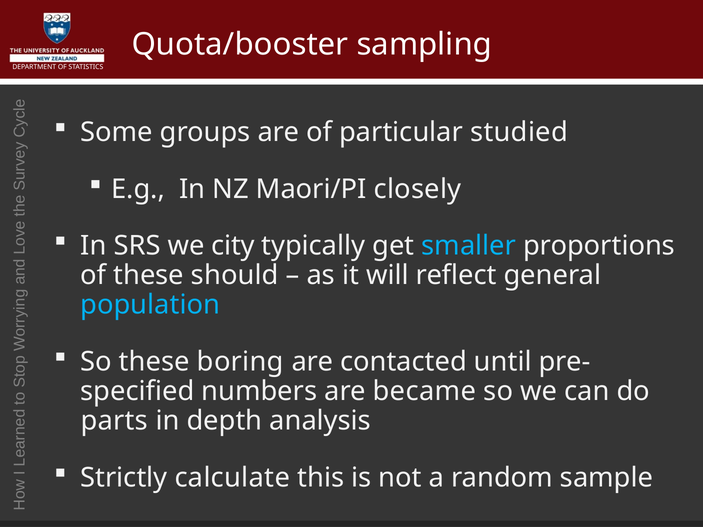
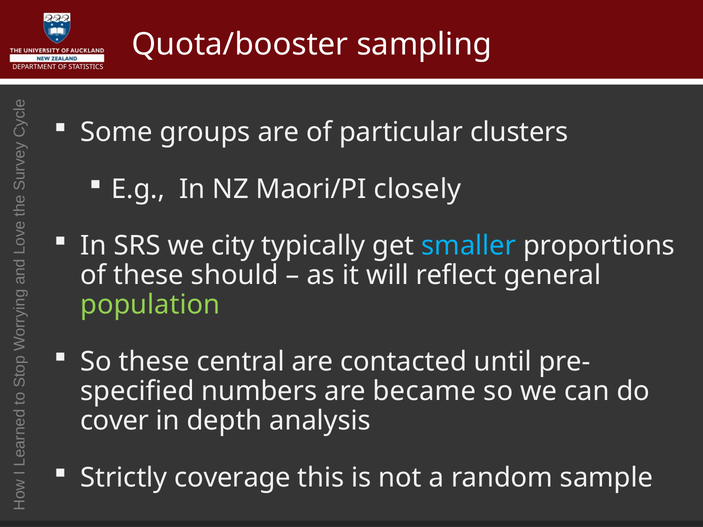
studied: studied -> clusters (519, 132)
population colour: light blue -> light green (150, 305)
boring: boring -> central (241, 362)
parts: parts -> cover (115, 421)
calculate: calculate -> coverage (233, 478)
